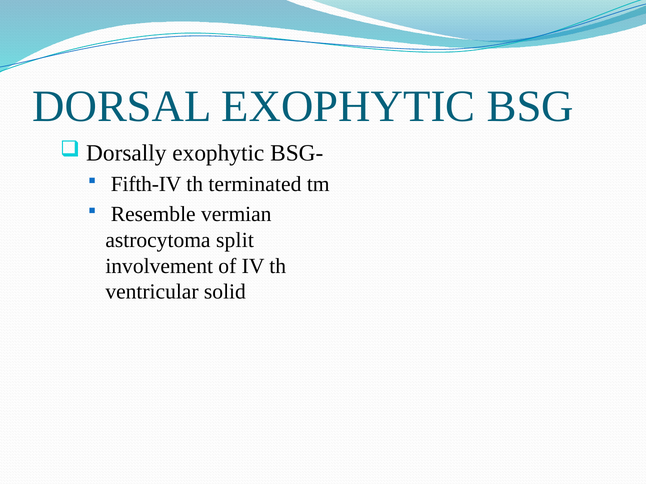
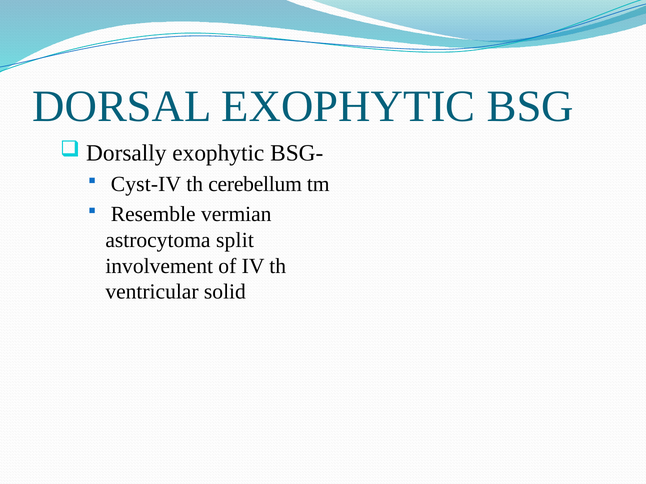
Fifth-IV: Fifth-IV -> Cyst-IV (146, 184)
terminated: terminated -> cerebellum (255, 184)
